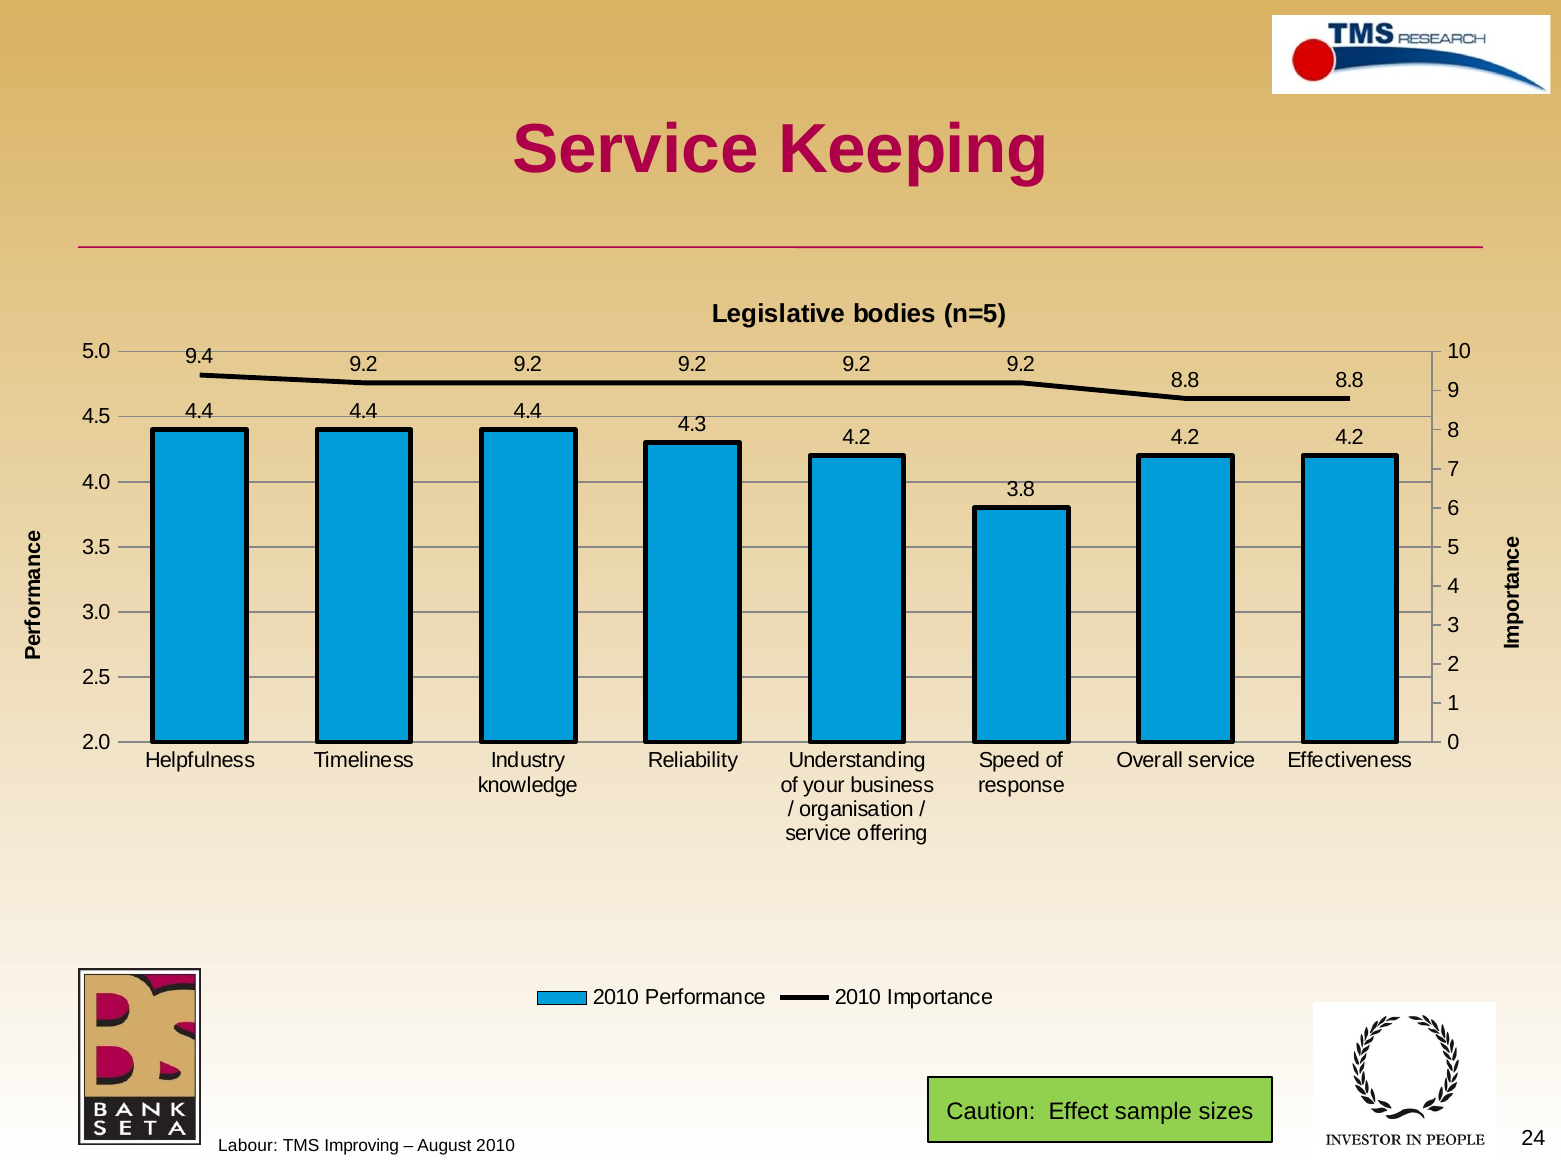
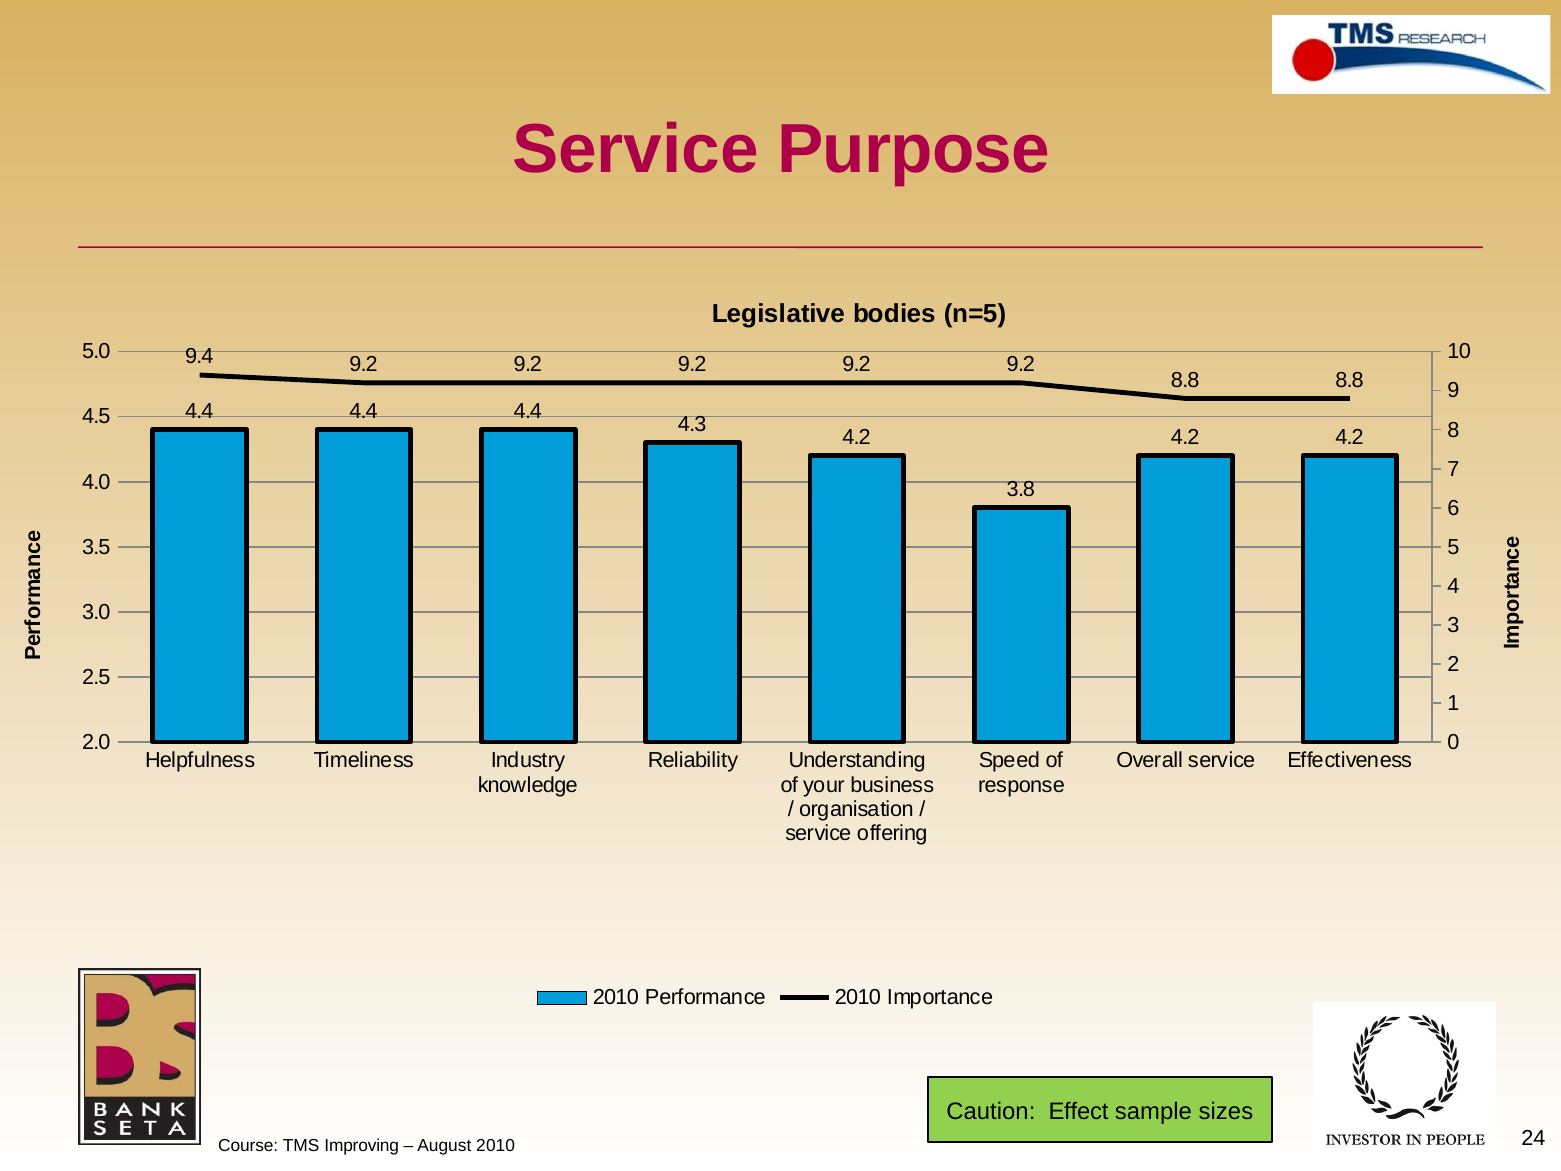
Keeping: Keeping -> Purpose (914, 149)
Labour: Labour -> Course (248, 1146)
